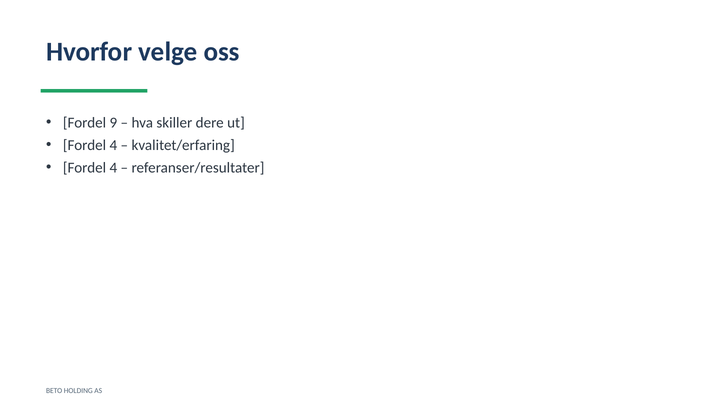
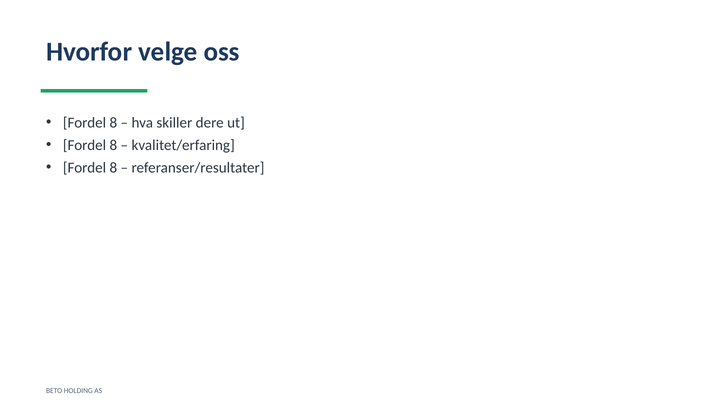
9: 9 -> 8 (113, 122)
4: 4 -> 8 (113, 145)
4: 4 -> 8 (113, 168)
